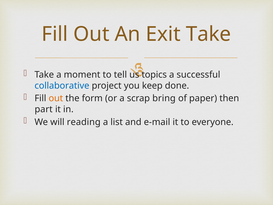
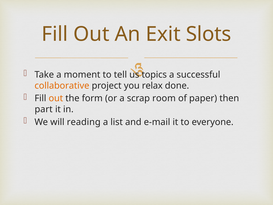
Exit Take: Take -> Slots (209, 34)
collaborative colour: blue -> orange (62, 86)
keep: keep -> relax (152, 86)
bring: bring -> room (164, 98)
